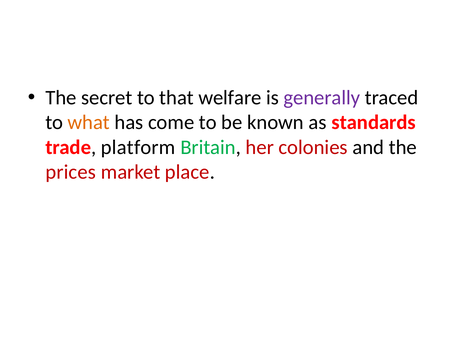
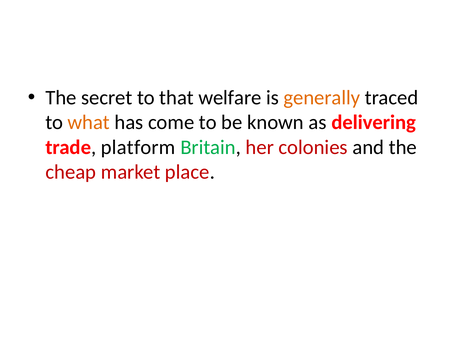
generally colour: purple -> orange (322, 98)
standards: standards -> delivering (374, 122)
prices: prices -> cheap (71, 172)
